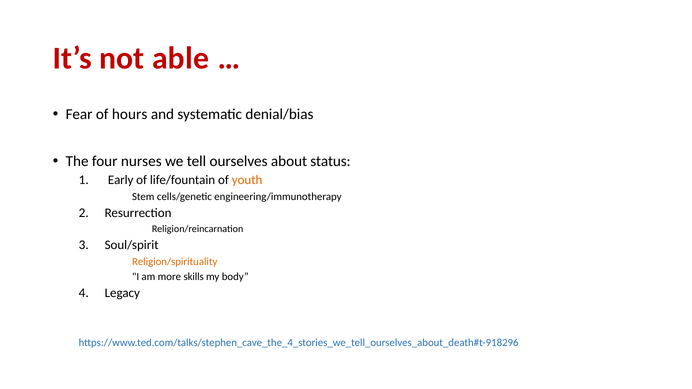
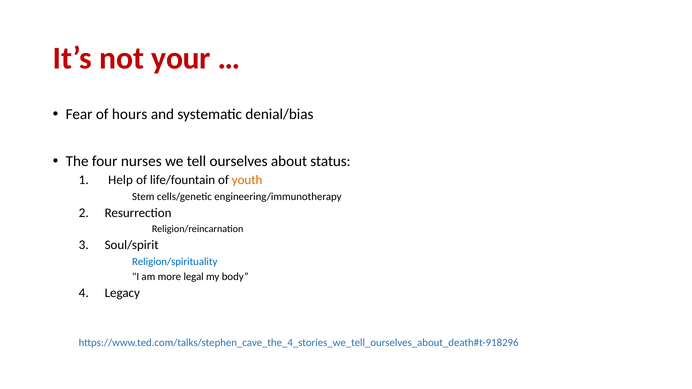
able: able -> your (181, 58)
Early: Early -> Help (121, 180)
Religion/spirituality colour: orange -> blue (175, 262)
skills: skills -> legal (194, 277)
